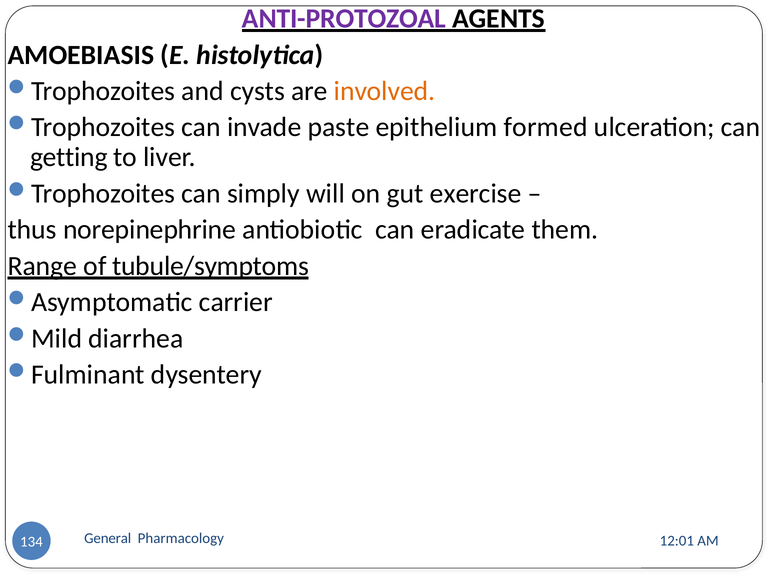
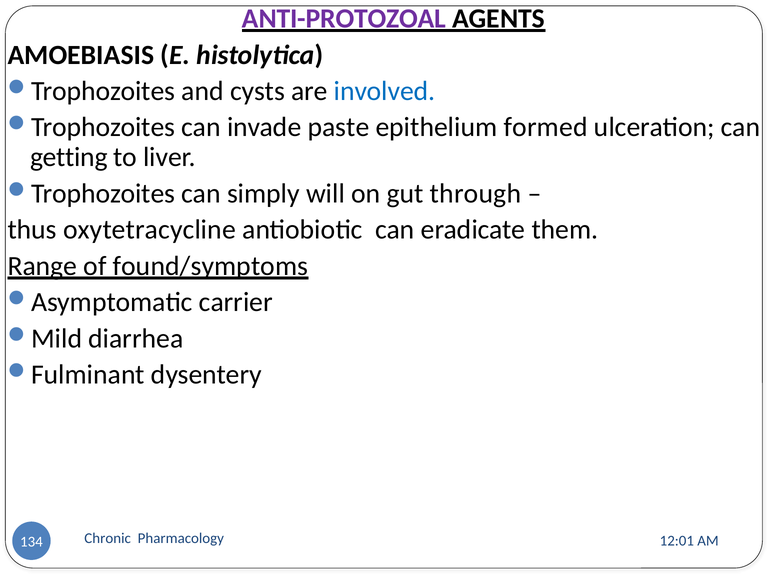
involved colour: orange -> blue (385, 91)
exercise: exercise -> through (476, 194)
norepinephrine: norepinephrine -> oxytetracycline (149, 230)
tubule/symptoms: tubule/symptoms -> found/symptoms (210, 266)
General: General -> Chronic (108, 539)
